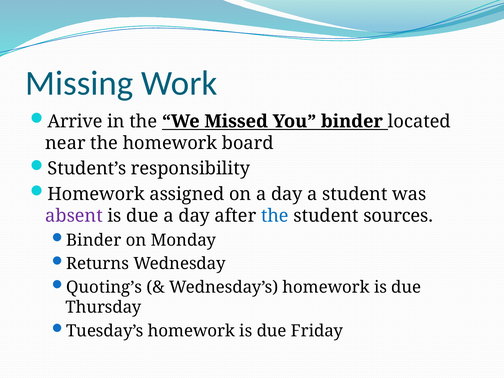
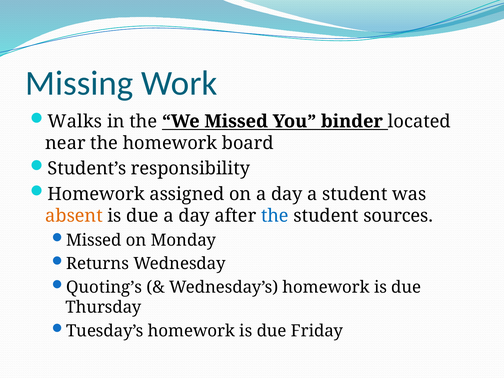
Arrive: Arrive -> Walks (75, 121)
absent colour: purple -> orange (74, 216)
Binder: Binder -> Missed (94, 240)
